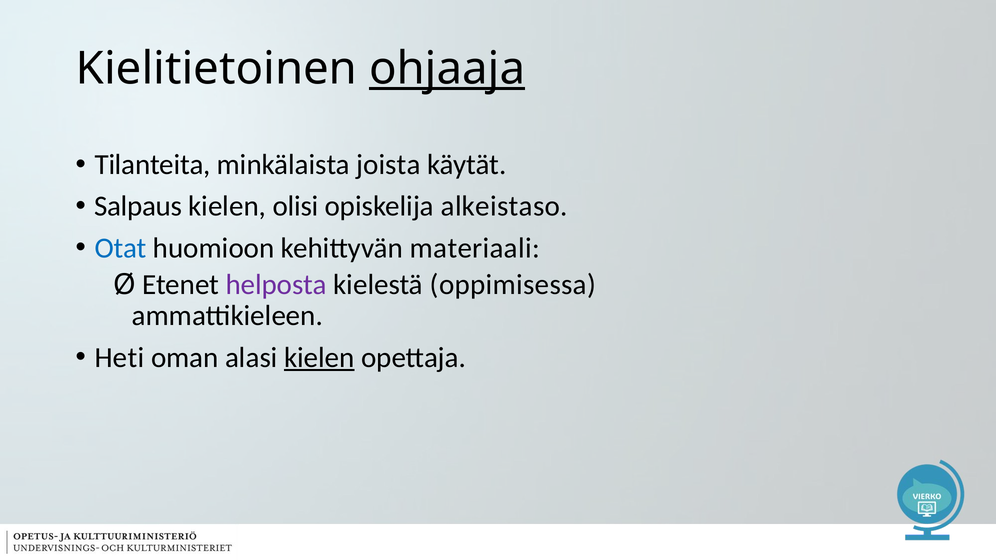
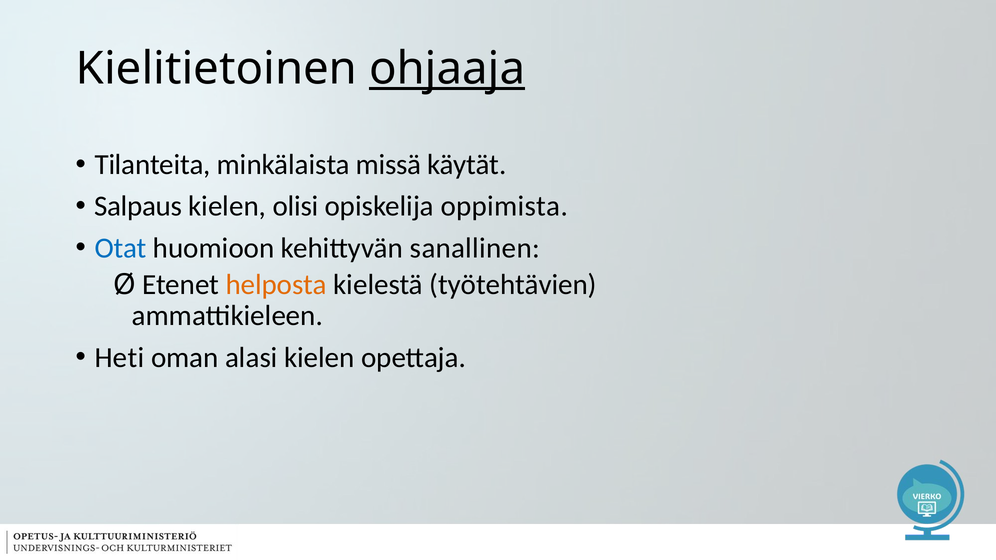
joista: joista -> missä (389, 165)
alkeistaso: alkeistaso -> oppimista (504, 206)
materiaali: materiaali -> sanallinen (475, 248)
helposta colour: purple -> orange (276, 285)
oppimisessa: oppimisessa -> työtehtävien (513, 285)
kielen underline: present -> none (319, 358)
